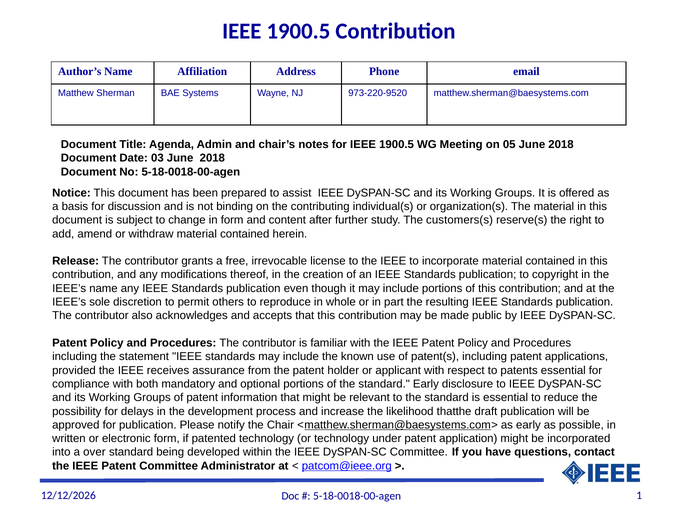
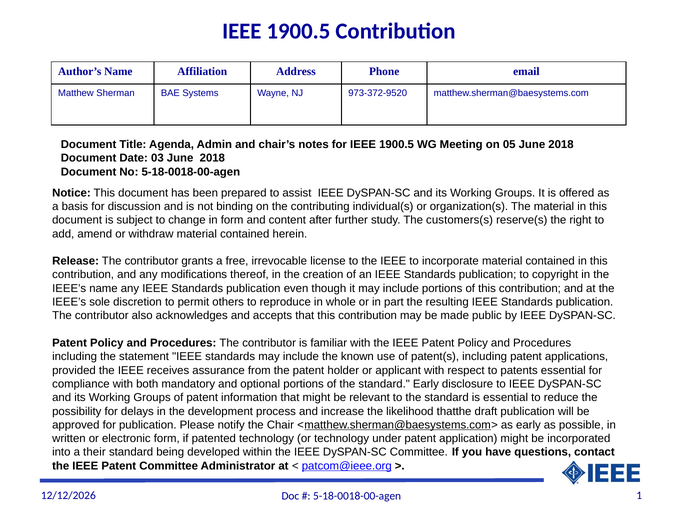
973-220-9520: 973-220-9520 -> 973-372-9520 (378, 93)
over: over -> their (94, 452)
